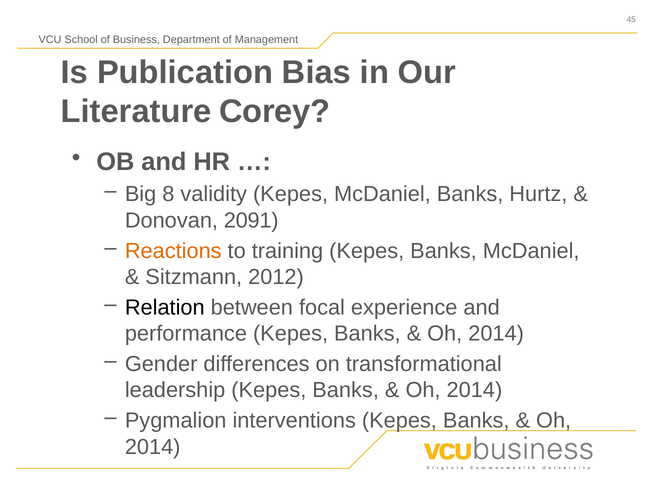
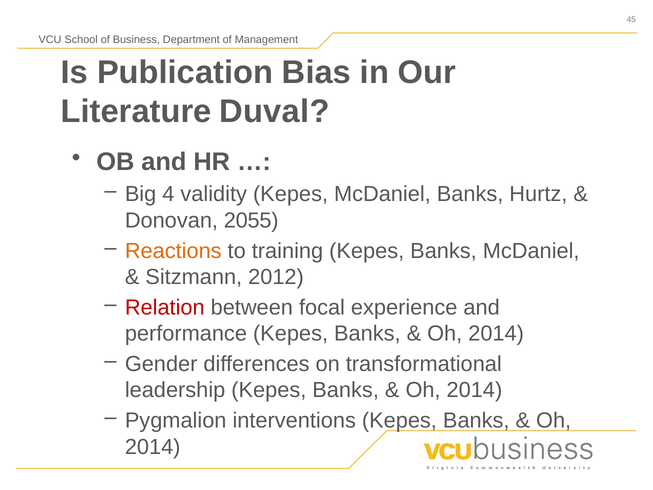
Corey: Corey -> Duval (274, 112)
8: 8 -> 4 (168, 194)
2091: 2091 -> 2055 (251, 220)
Relation colour: black -> red (165, 307)
